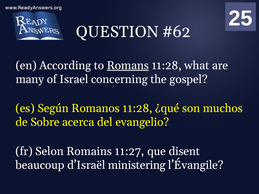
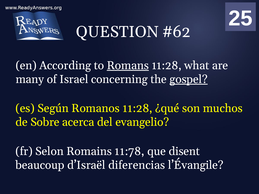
gospel underline: none -> present (189, 79)
11:27: 11:27 -> 11:78 (129, 151)
ministering: ministering -> diferencias (137, 165)
